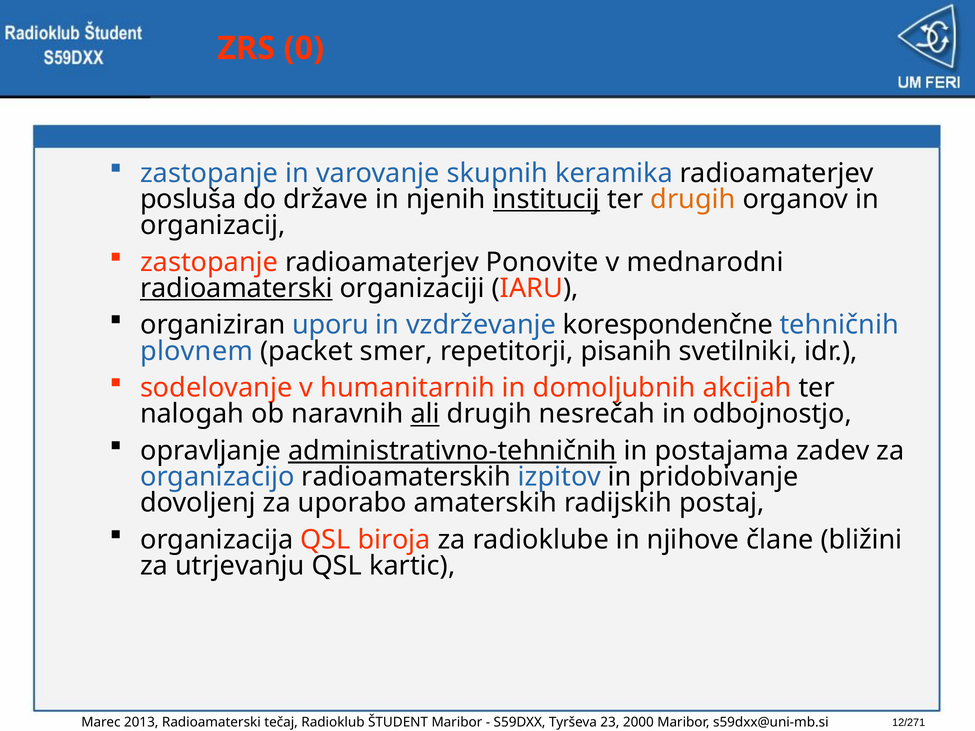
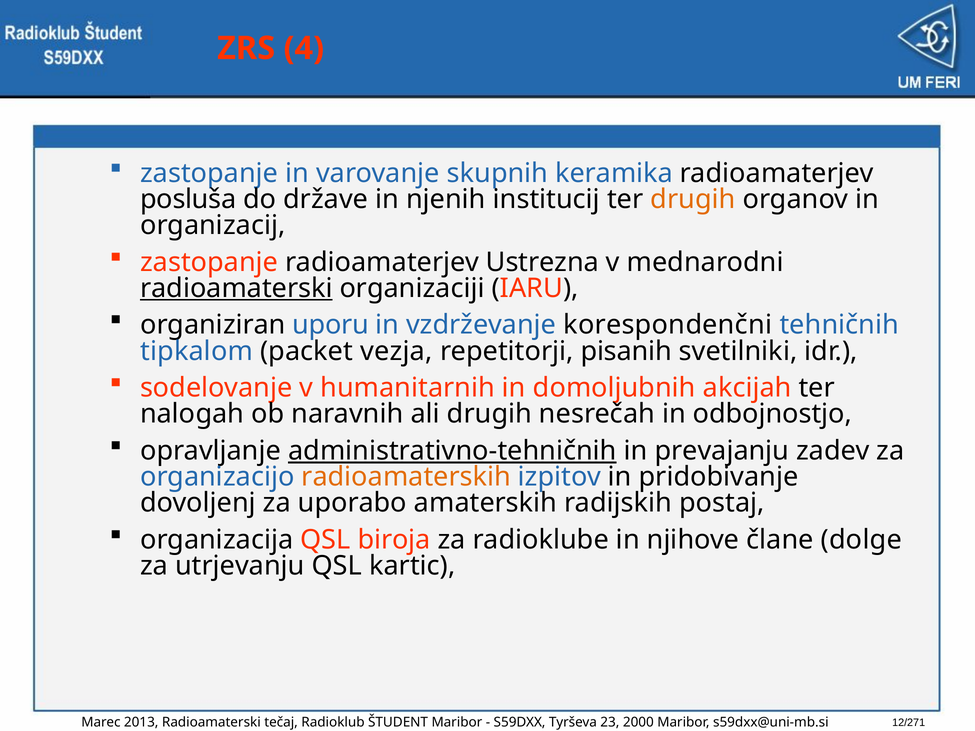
0: 0 -> 4 (304, 48)
institucij underline: present -> none (546, 199)
Ponovite: Ponovite -> Ustrezna (542, 262)
korespondenčne: korespondenčne -> korespondenčni (668, 325)
plovnem: plovnem -> tipkalom (197, 351)
smer: smer -> vezja (396, 351)
ali underline: present -> none (425, 414)
postajama: postajama -> prevajanju (722, 451)
radioamaterskih colour: black -> orange (406, 477)
bližini: bližini -> dolge (861, 540)
